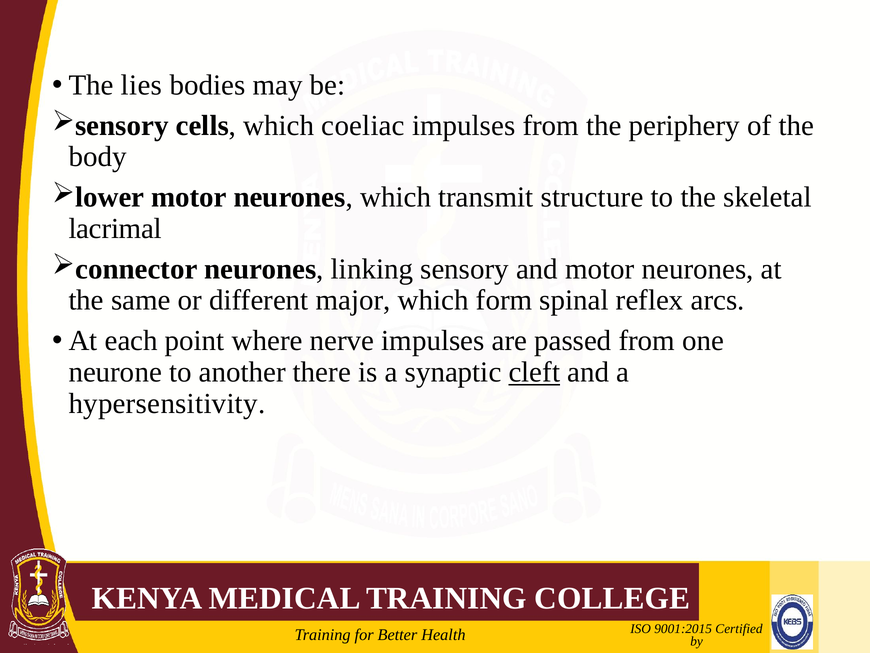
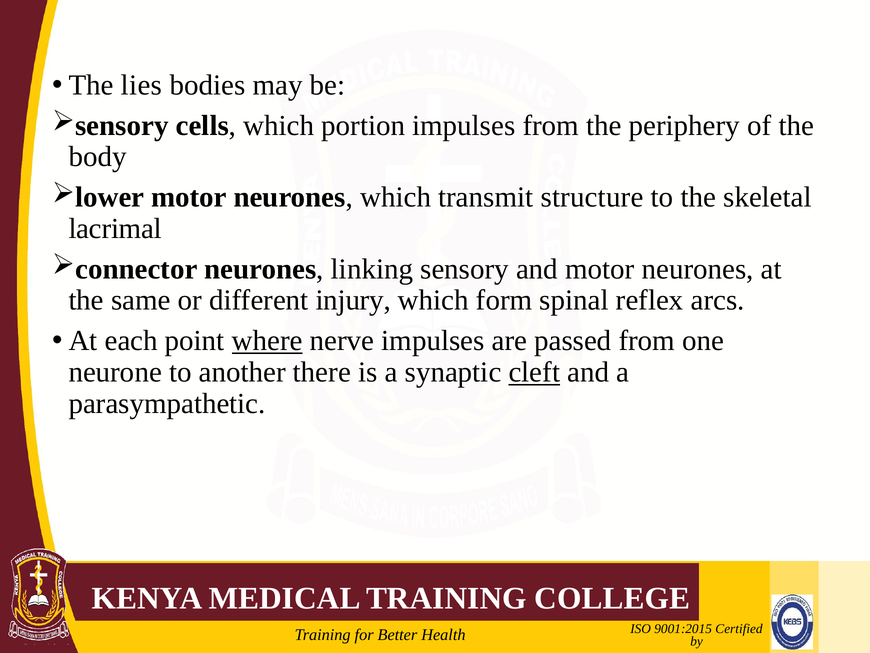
coeliac: coeliac -> portion (363, 125)
major: major -> injury (353, 300)
where underline: none -> present (267, 341)
hypersensitivity: hypersensitivity -> parasympathetic (167, 403)
